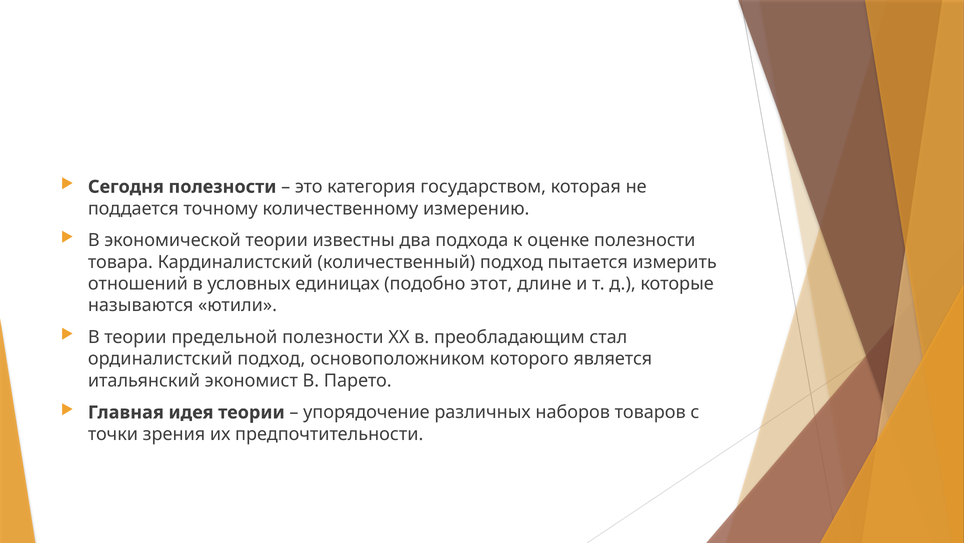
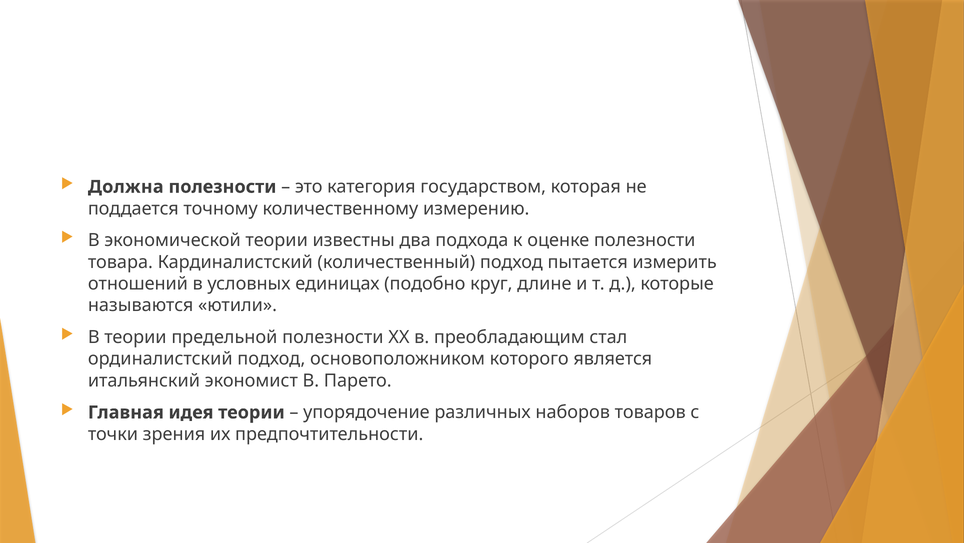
Сегодня: Сегодня -> Должна (126, 187)
этот: этот -> круг (491, 283)
